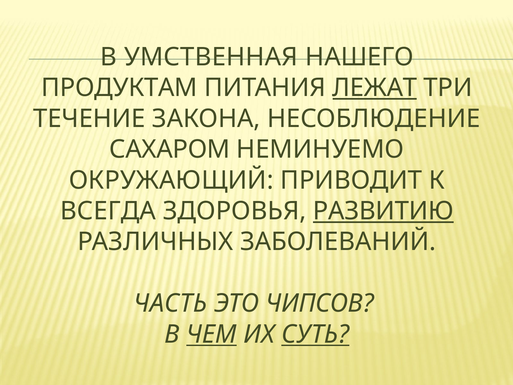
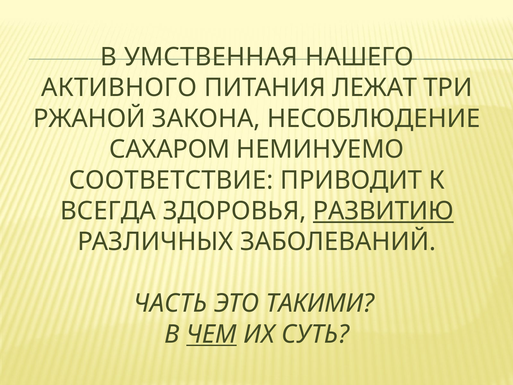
ПРОДУКТАМ: ПРОДУКТАМ -> АКТИВНОГО (119, 88)
ЛЕЖАТ underline: present -> none (375, 88)
ТЕЧЕНИЕ: ТЕЧЕНИЕ -> РЖАНОЙ (89, 119)
ОКРУЖАЮЩИЙ: ОКРУЖАЮЩИЙ -> СООТВЕТСТВИЕ (171, 180)
ЧИПСОВ: ЧИПСОВ -> ТАКИМИ (320, 303)
СУТЬ underline: present -> none (315, 334)
